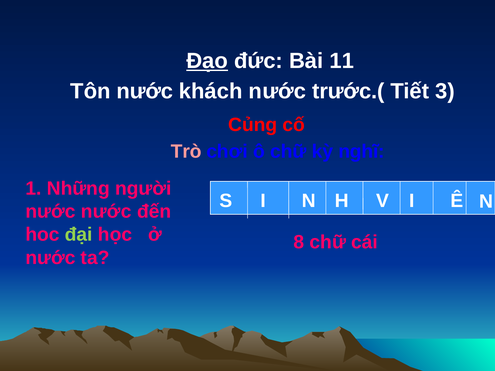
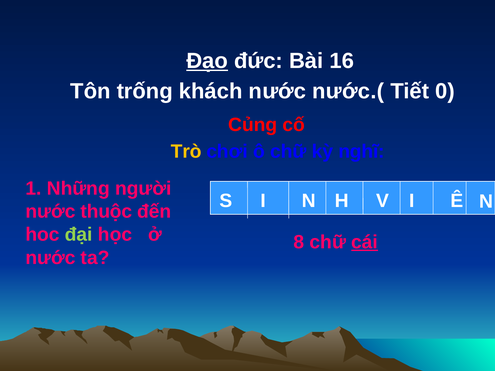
11: 11 -> 16 (342, 61)
Tôn nước: nước -> trống (145, 91)
trước.(: trước.( -> nước.( (348, 91)
3: 3 -> 0 (445, 91)
Trò colour: pink -> yellow (186, 151)
nước nước: nước -> thuộc (106, 212)
cái underline: none -> present (365, 242)
